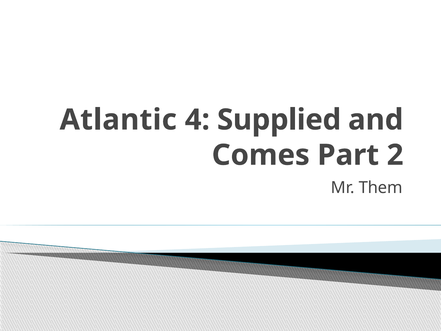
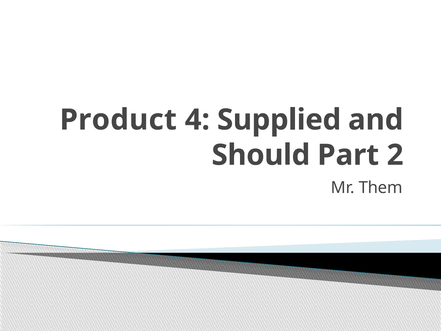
Atlantic: Atlantic -> Product (118, 120)
Comes: Comes -> Should (261, 155)
